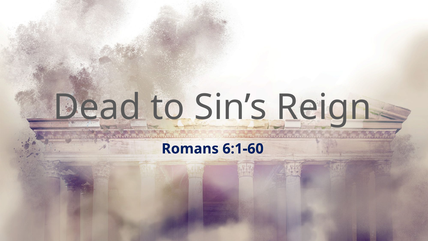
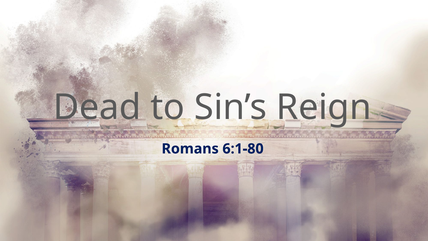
6:1-60: 6:1-60 -> 6:1-80 (243, 149)
